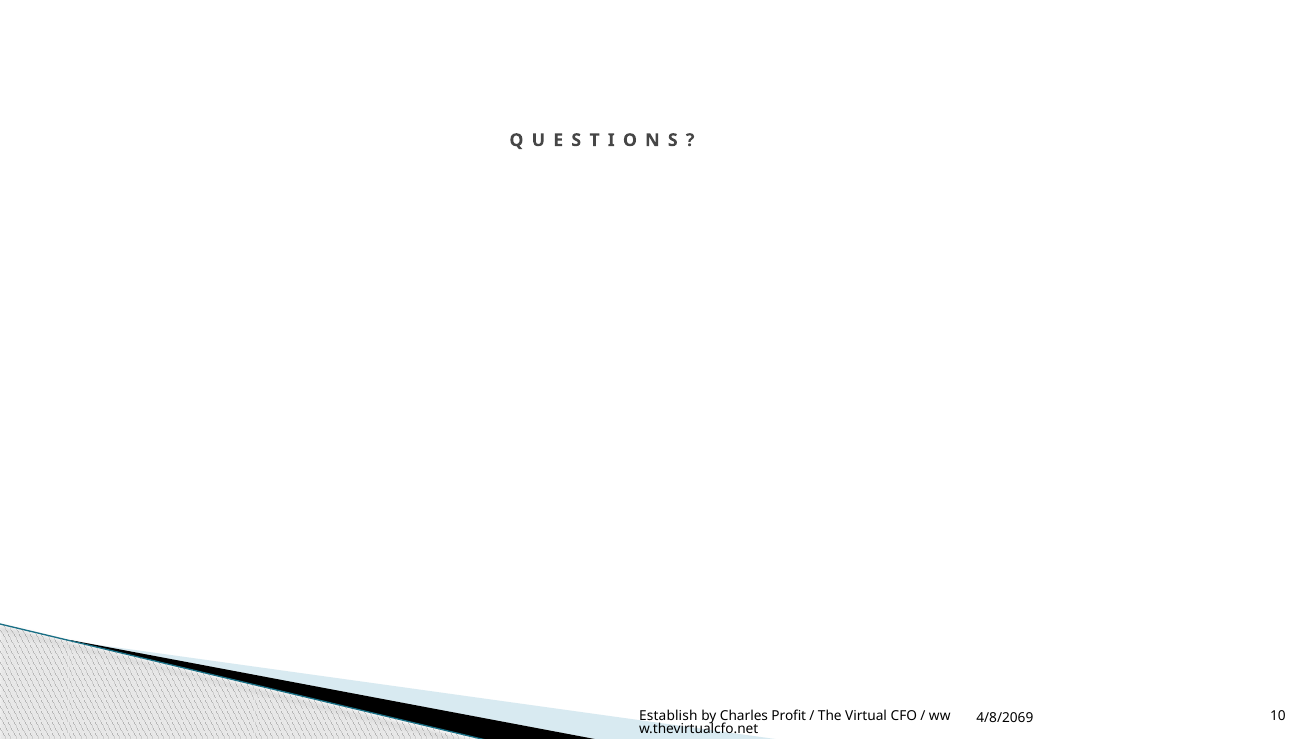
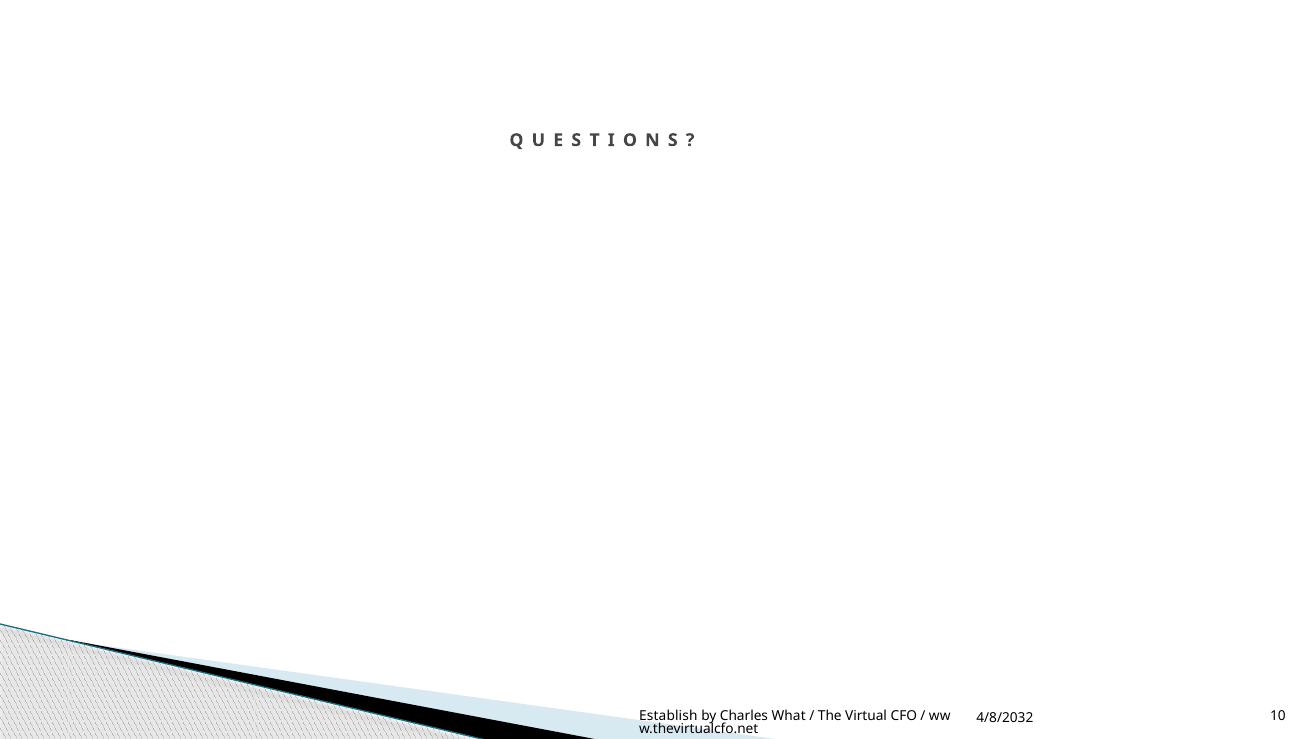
Profit: Profit -> What (789, 716)
4/8/2069: 4/8/2069 -> 4/8/2032 (1005, 718)
